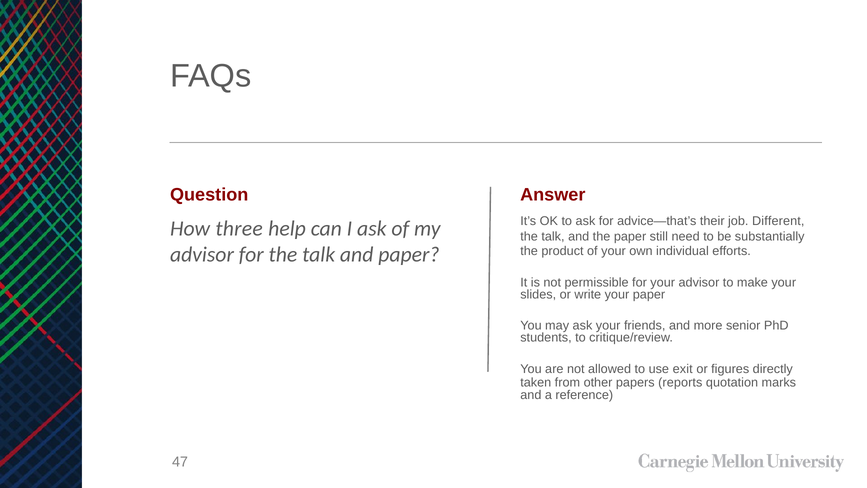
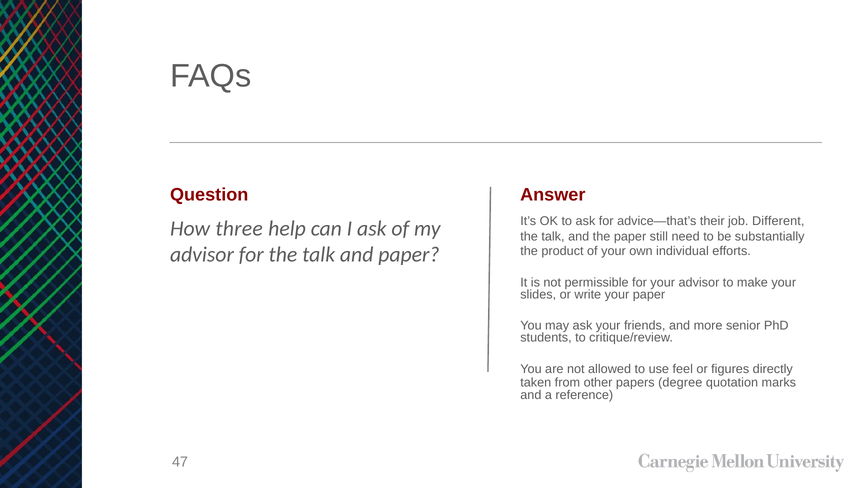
exit: exit -> feel (683, 369)
reports: reports -> degree (680, 382)
